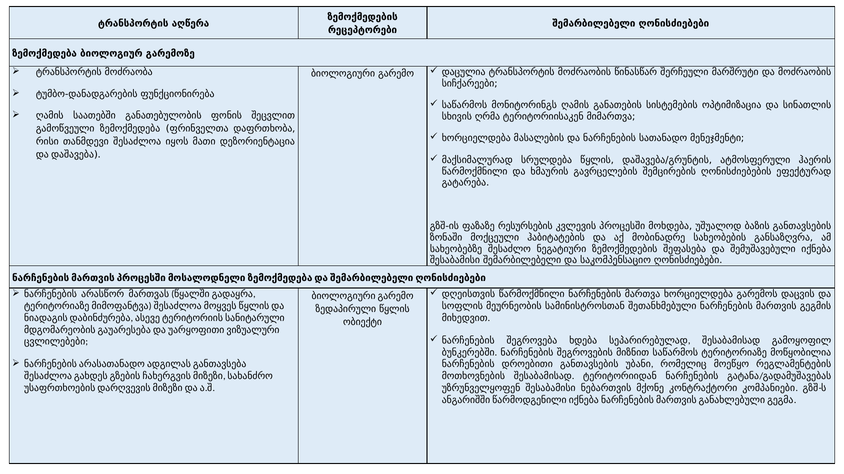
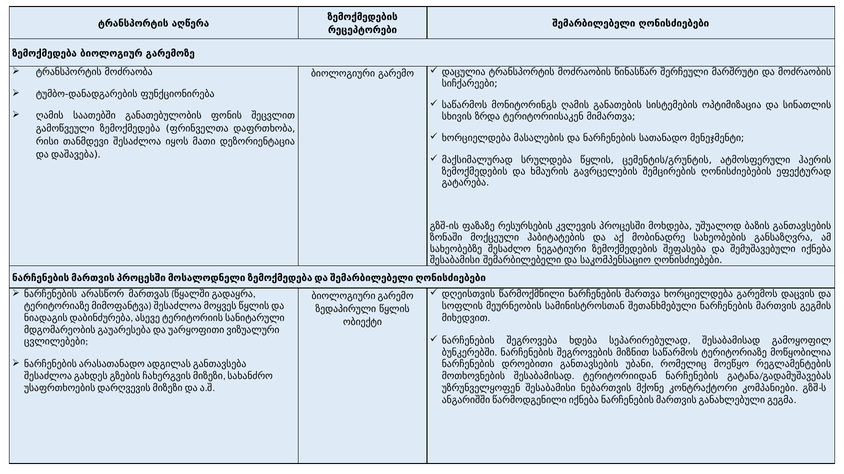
ღრმა: ღრმა -> ზრდა (487, 117)
დაშავება/გრუნტის: დაშავება/გრუნტის -> ცემენტის/გრუნტის (667, 160)
წარმოქმნილი: წარმოქმნილი -> ზემოქმედების (475, 172)
